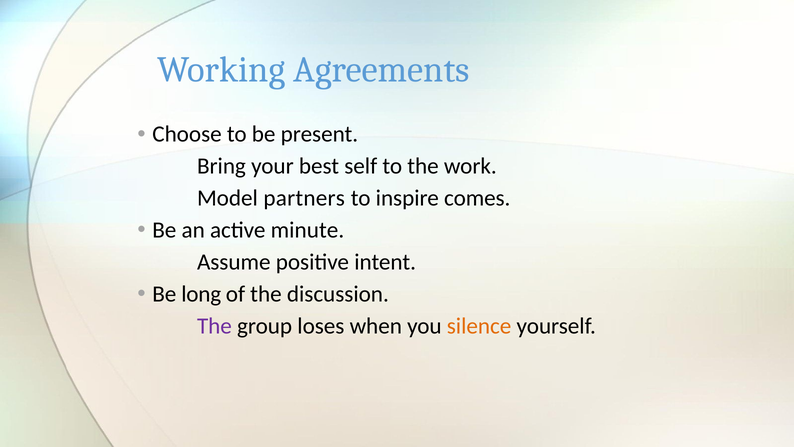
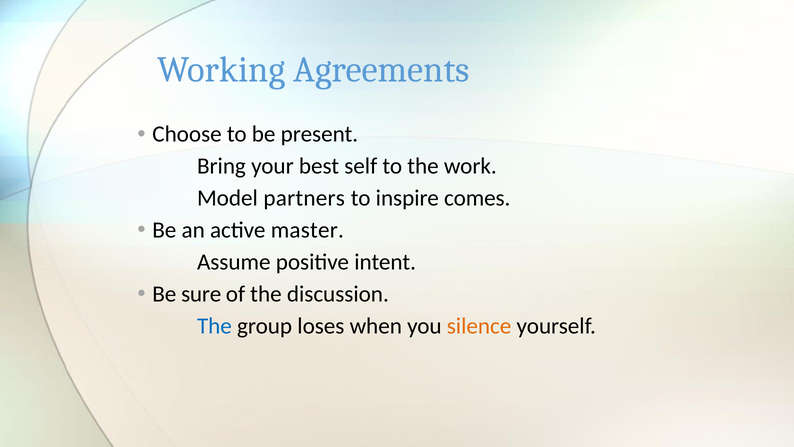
minute: minute -> master (307, 230)
long: long -> sure (201, 294)
The colour: purple -> blue (214, 326)
